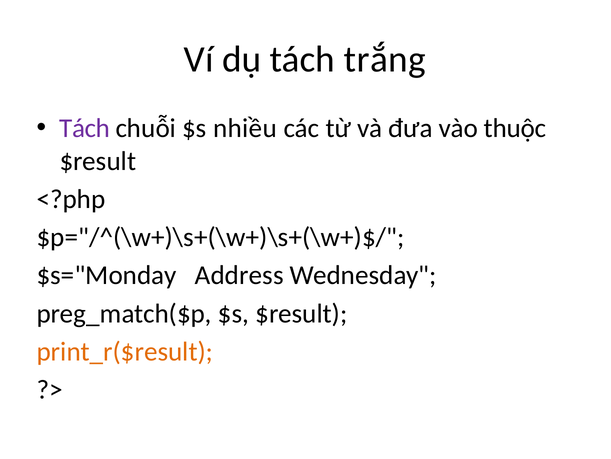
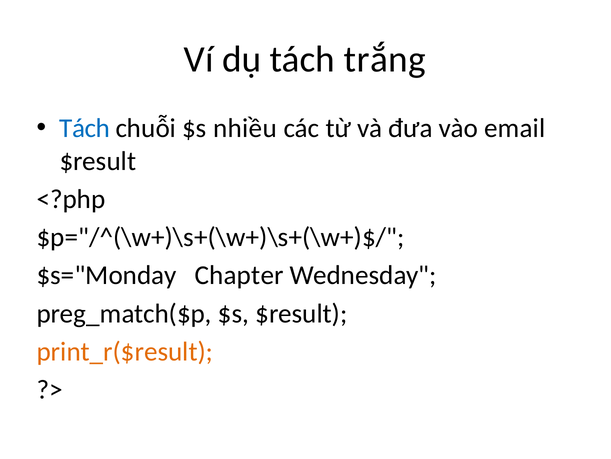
Tách colour: purple -> blue (85, 128)
thuộc: thuộc -> email (515, 128)
Address: Address -> Chapter (239, 275)
